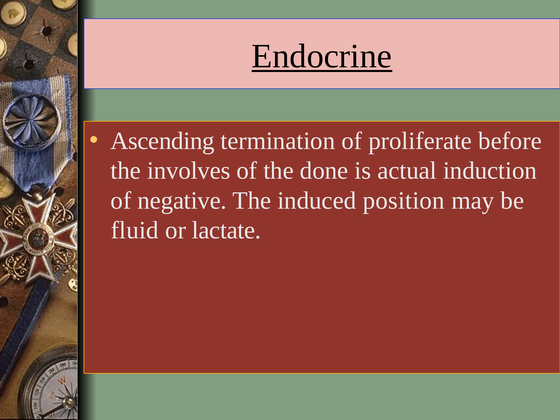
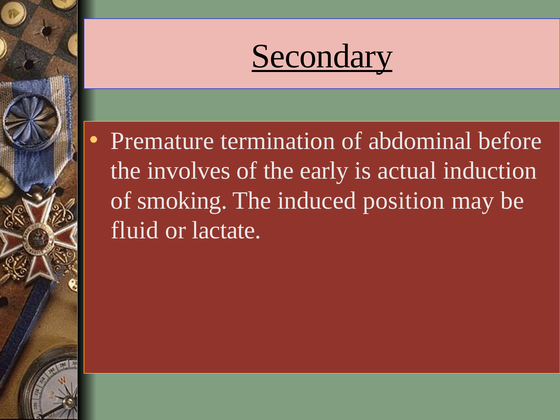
Endocrine: Endocrine -> Secondary (322, 56)
Ascending: Ascending -> Premature (162, 141)
proliferate: proliferate -> abdominal (420, 141)
done: done -> early (324, 171)
negative: negative -> smoking (182, 201)
